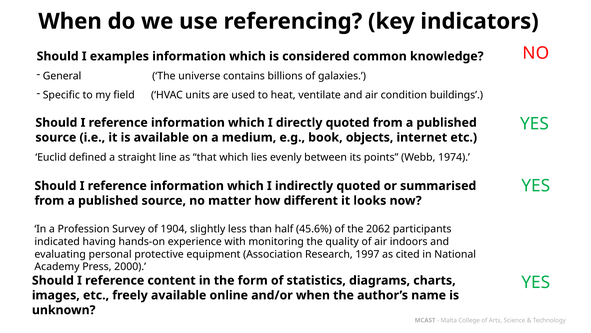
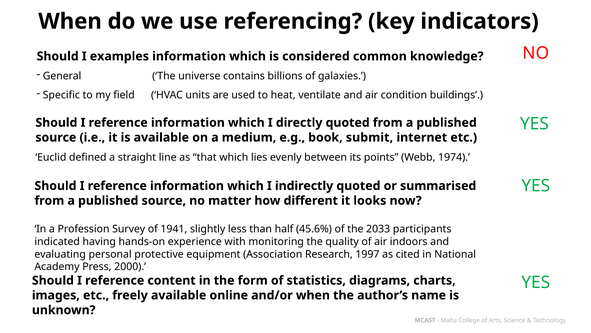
objects: objects -> submit (369, 137)
1904: 1904 -> 1941 (174, 229)
2062: 2062 -> 2033 (378, 229)
